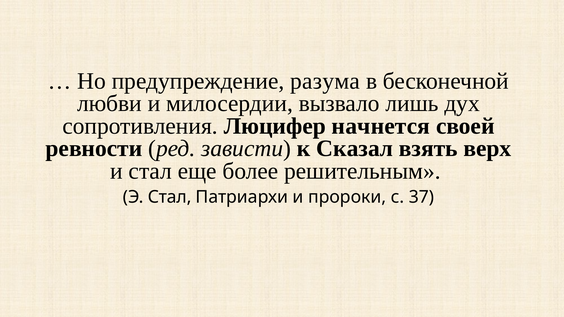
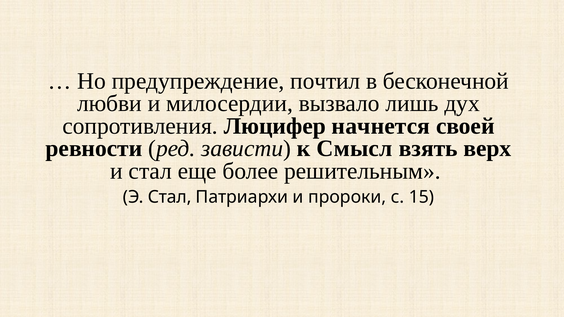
разума: разума -> почтил (325, 81)
Сказал: Сказал -> Смысл (355, 149)
37: 37 -> 15 (421, 197)
